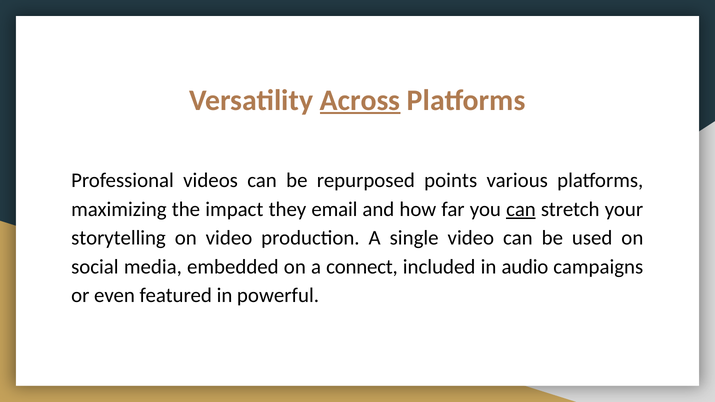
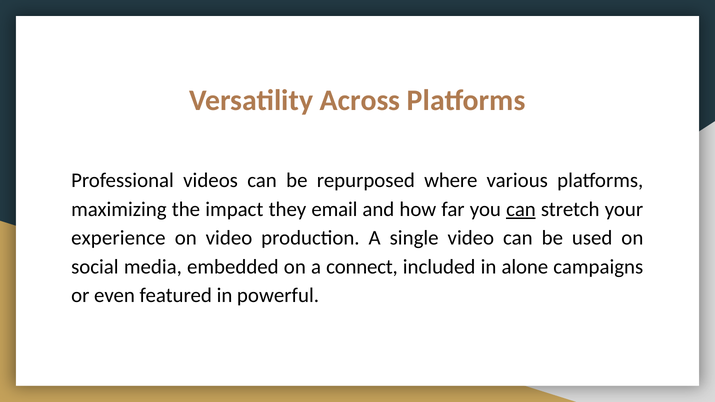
Across underline: present -> none (360, 100)
points: points -> where (451, 181)
storytelling: storytelling -> experience (118, 238)
audio: audio -> alone (525, 267)
